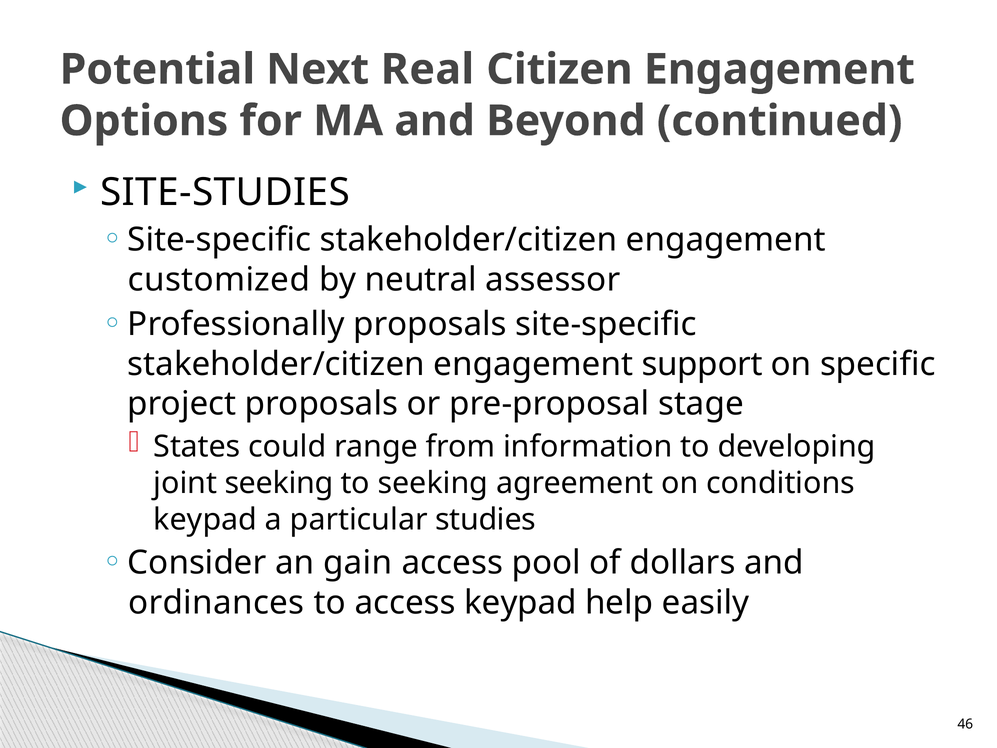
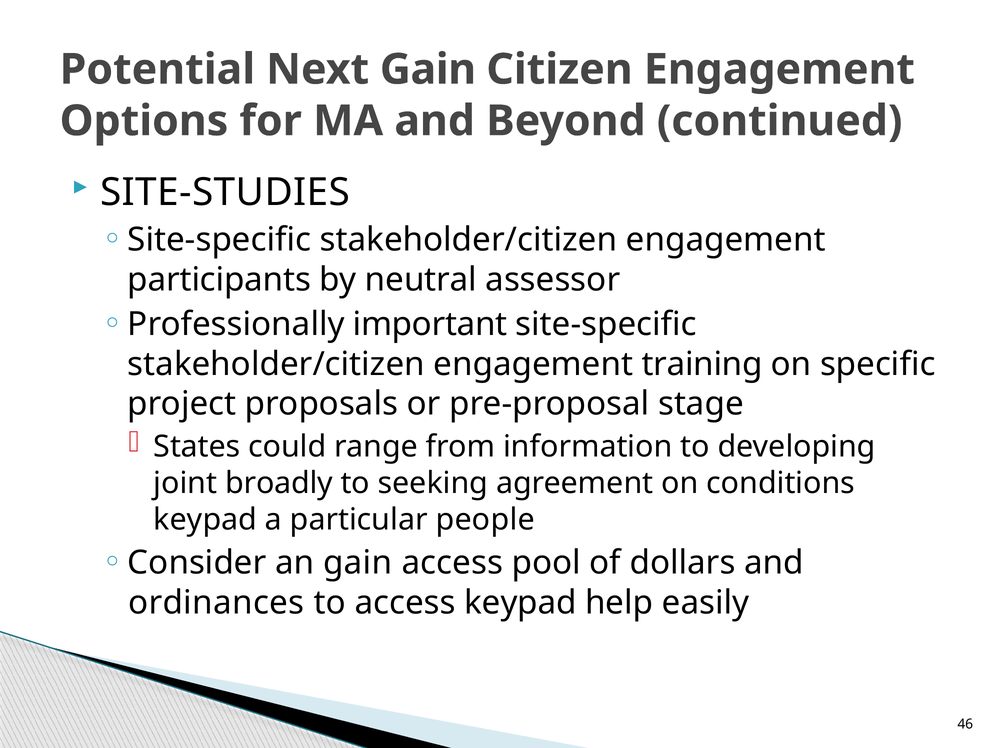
Next Real: Real -> Gain (428, 69)
customized: customized -> participants (219, 280)
Professionally proposals: proposals -> important (430, 324)
support: support -> training (702, 364)
joint seeking: seeking -> broadly (279, 483)
studies: studies -> people (485, 520)
